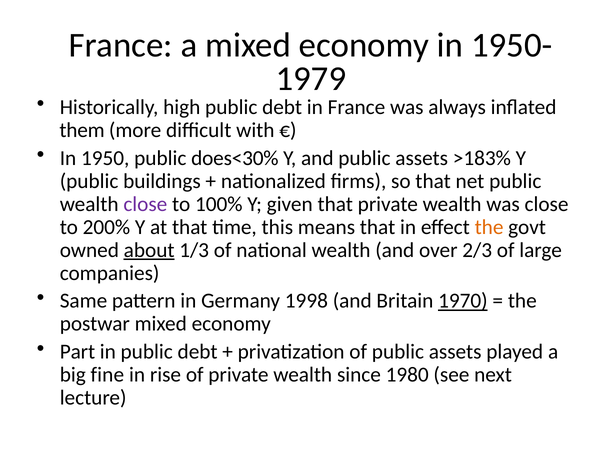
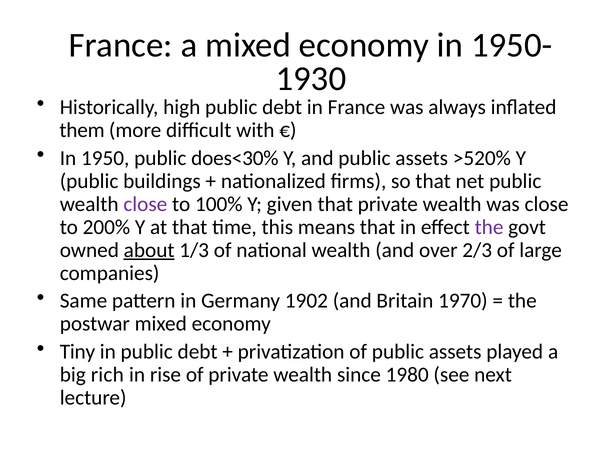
1979: 1979 -> 1930 (311, 79)
>183%: >183% -> >520% (482, 158)
the colour: orange -> purple (489, 227)
1998: 1998 -> 1902 (306, 301)
1970 underline: present -> none (463, 301)
Part: Part -> Tiny (77, 352)
fine: fine -> rich (107, 375)
